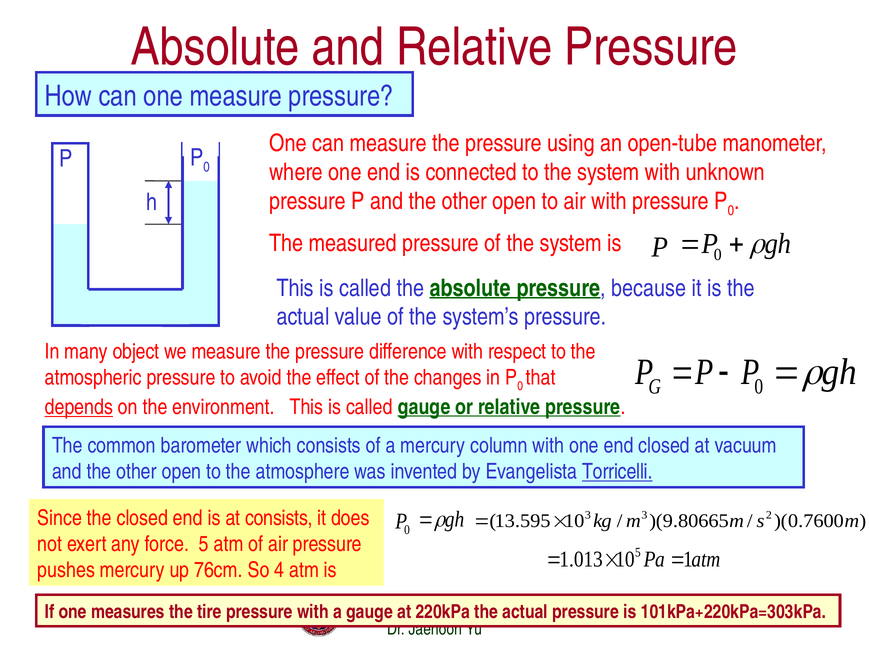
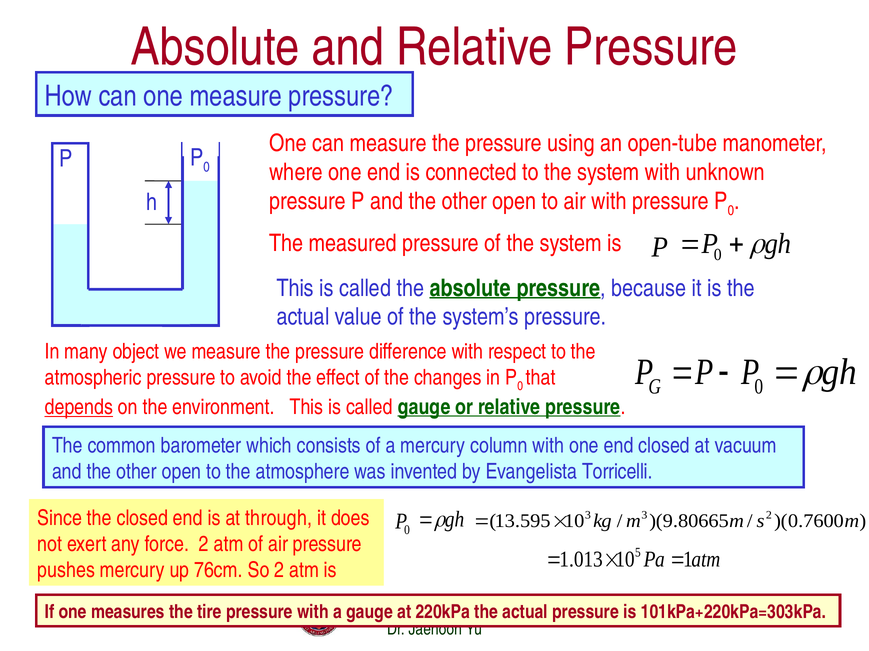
Torricelli underline: present -> none (617, 472)
at consists: consists -> through (279, 518)
force 5: 5 -> 2 (204, 545)
So 4: 4 -> 2 (279, 571)
